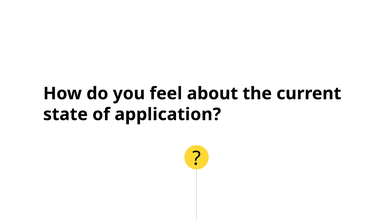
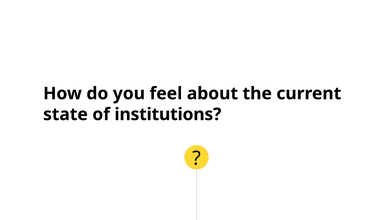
application: application -> institutions (168, 115)
